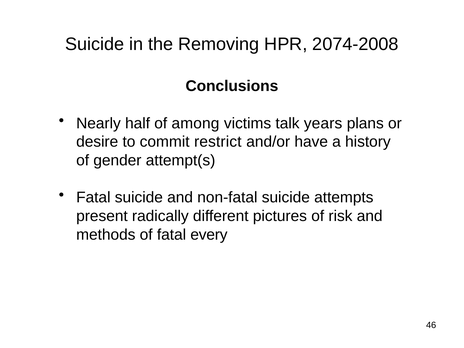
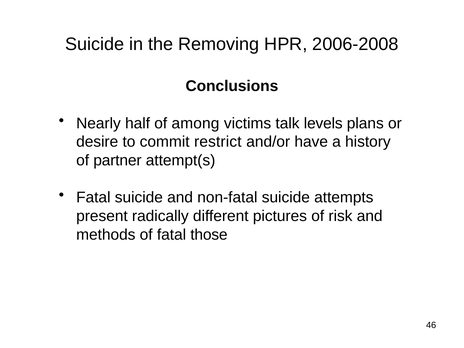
2074-2008: 2074-2008 -> 2006-2008 (355, 44)
years: years -> levels (323, 123)
gender: gender -> partner (117, 160)
every: every -> those (209, 235)
